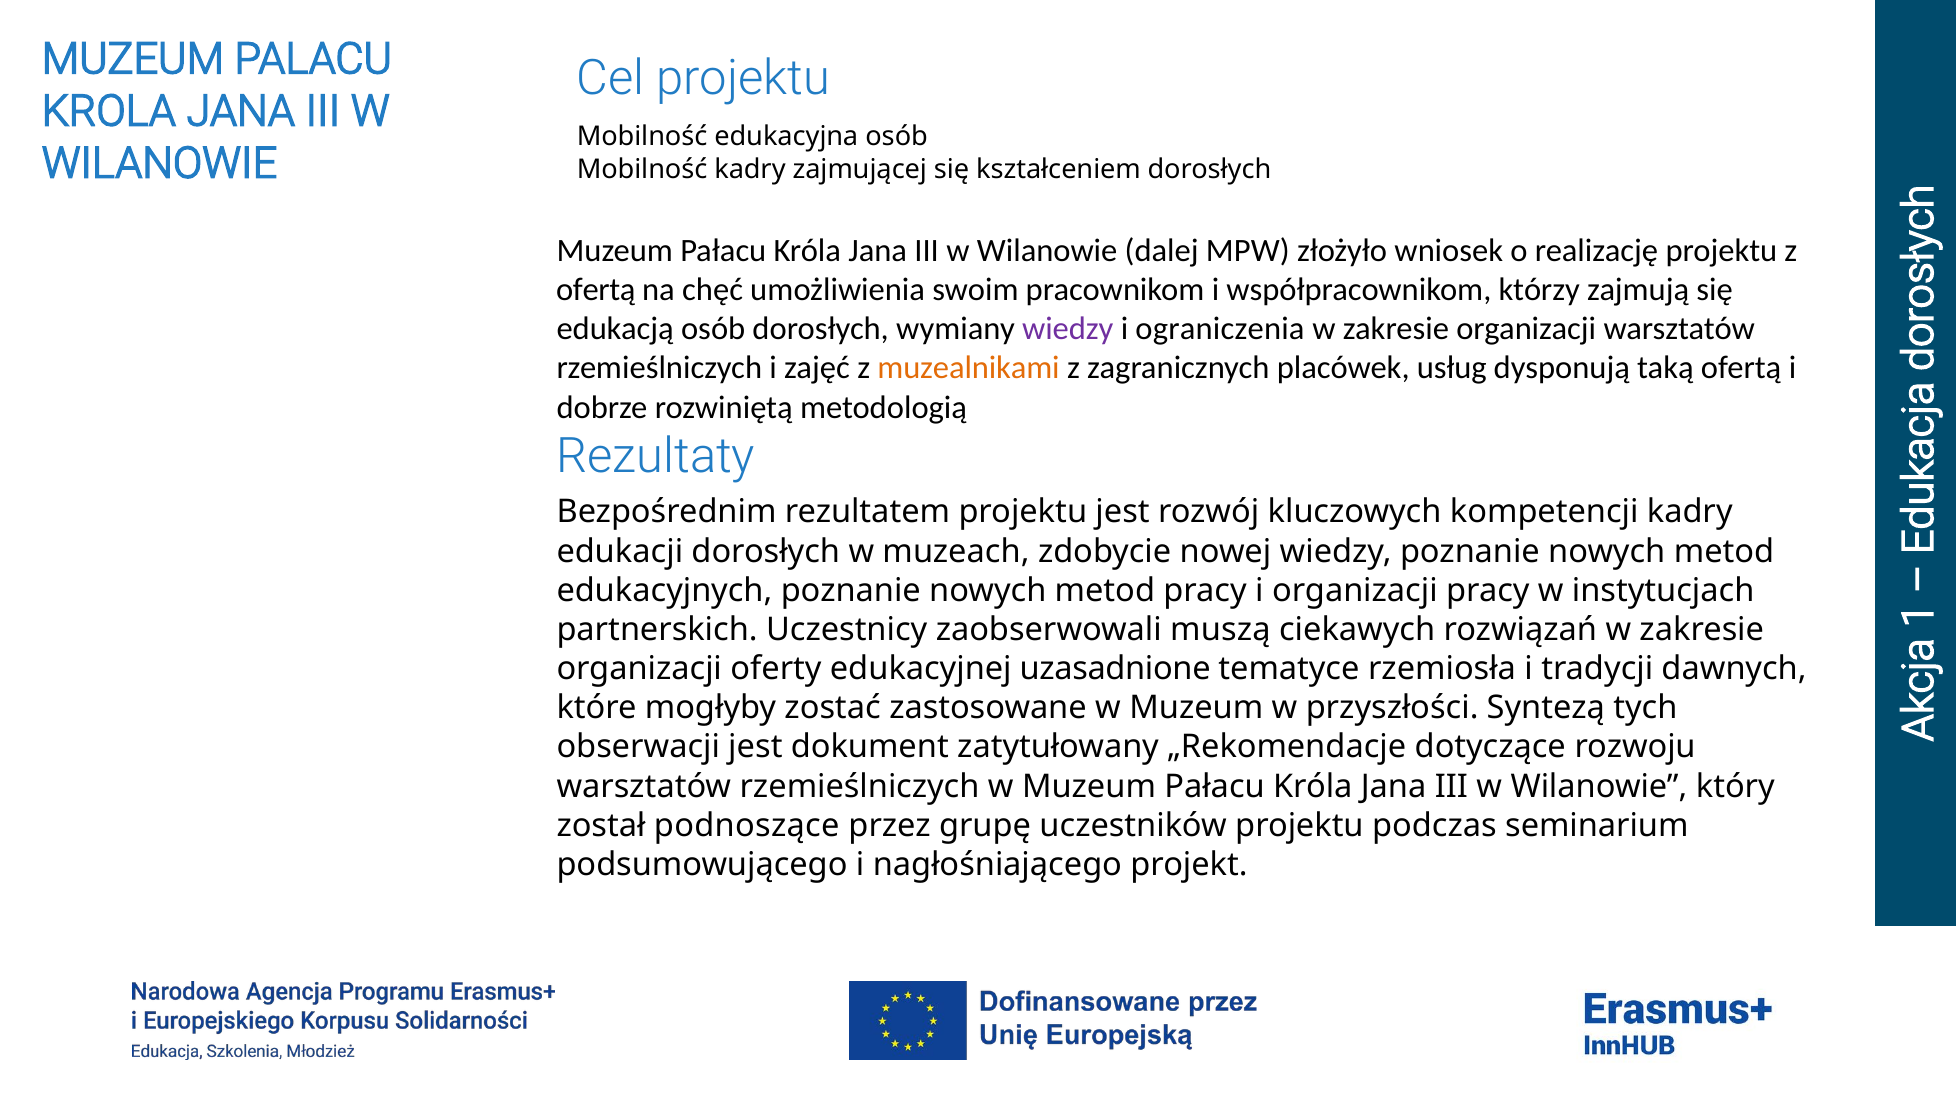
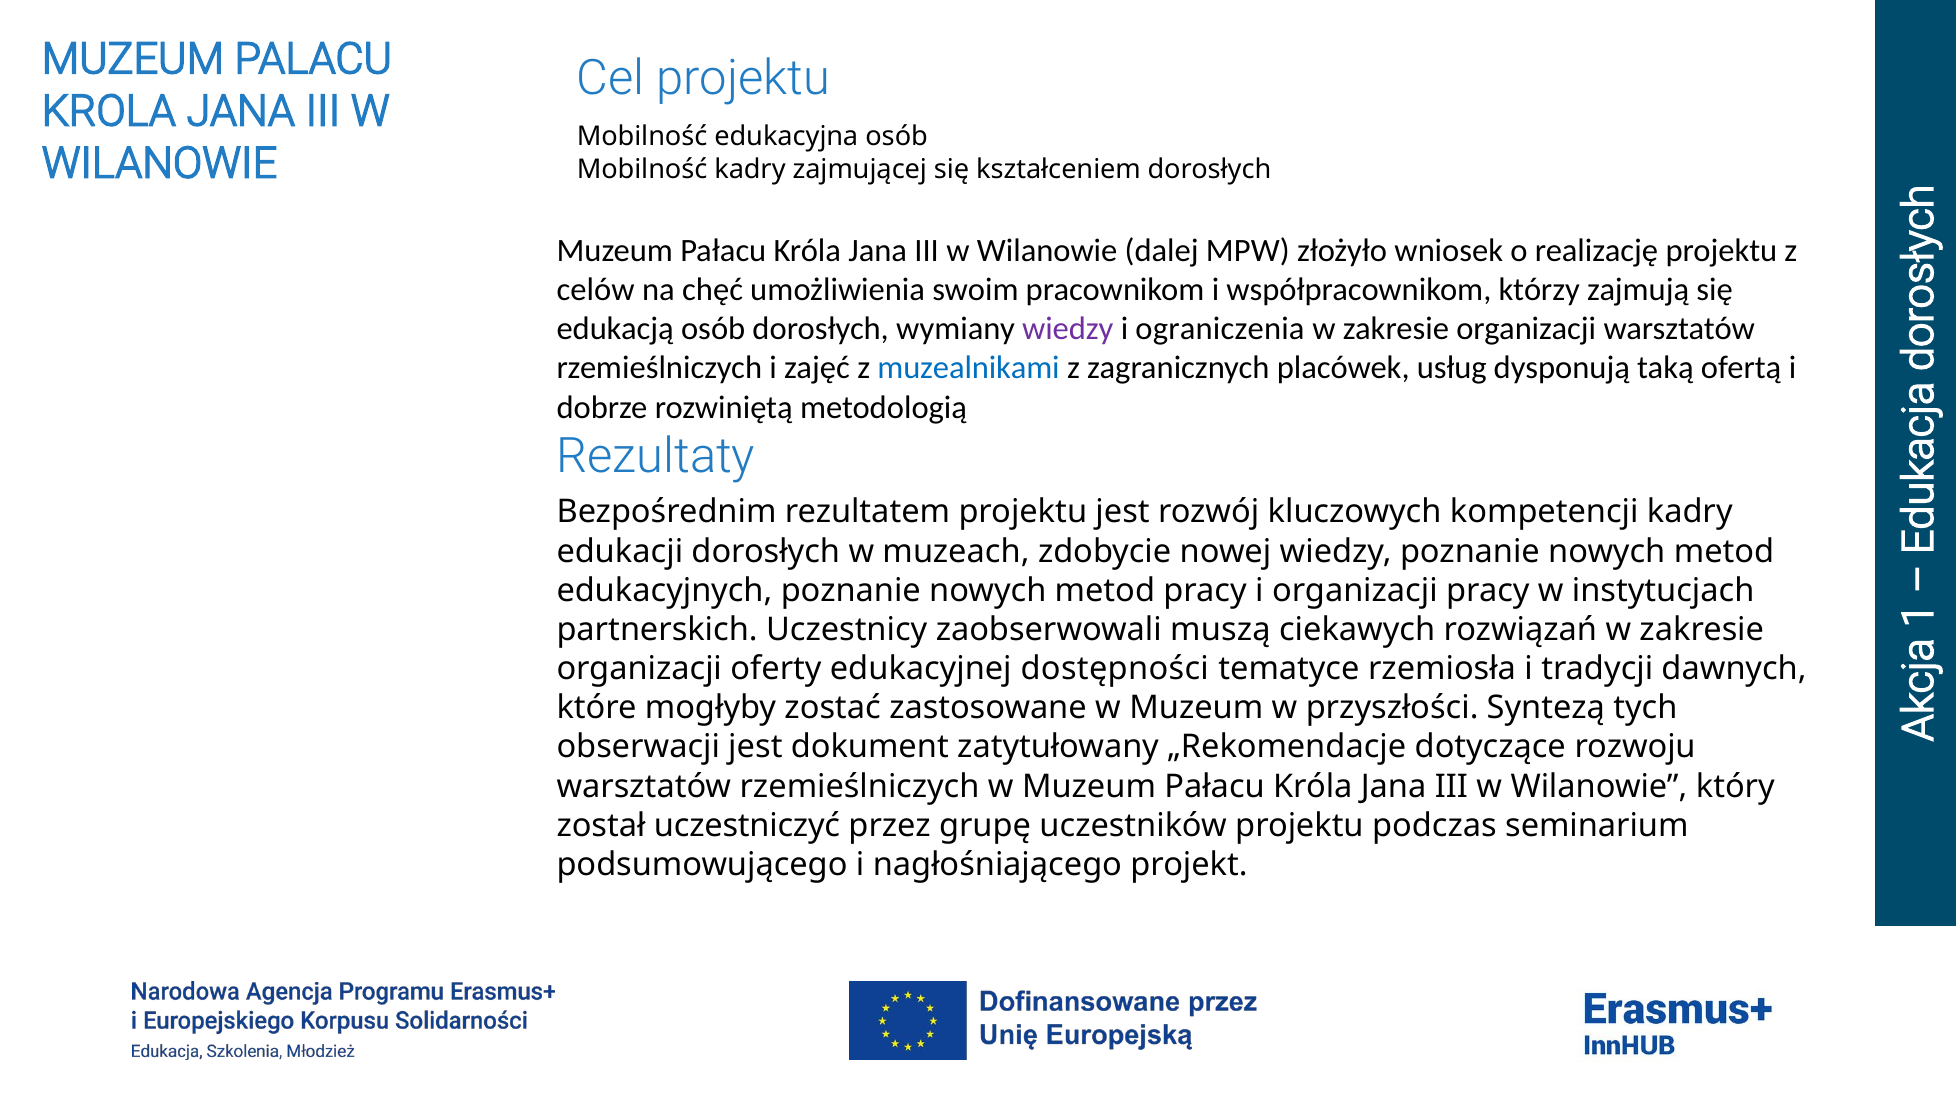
ofertą: ofertą -> celów (596, 290)
muzealnikami colour: orange -> blue (969, 368)
uzasadnione: uzasadnione -> dostępności (1115, 668)
podnoszące: podnoszące -> uczestniczyć (747, 825)
